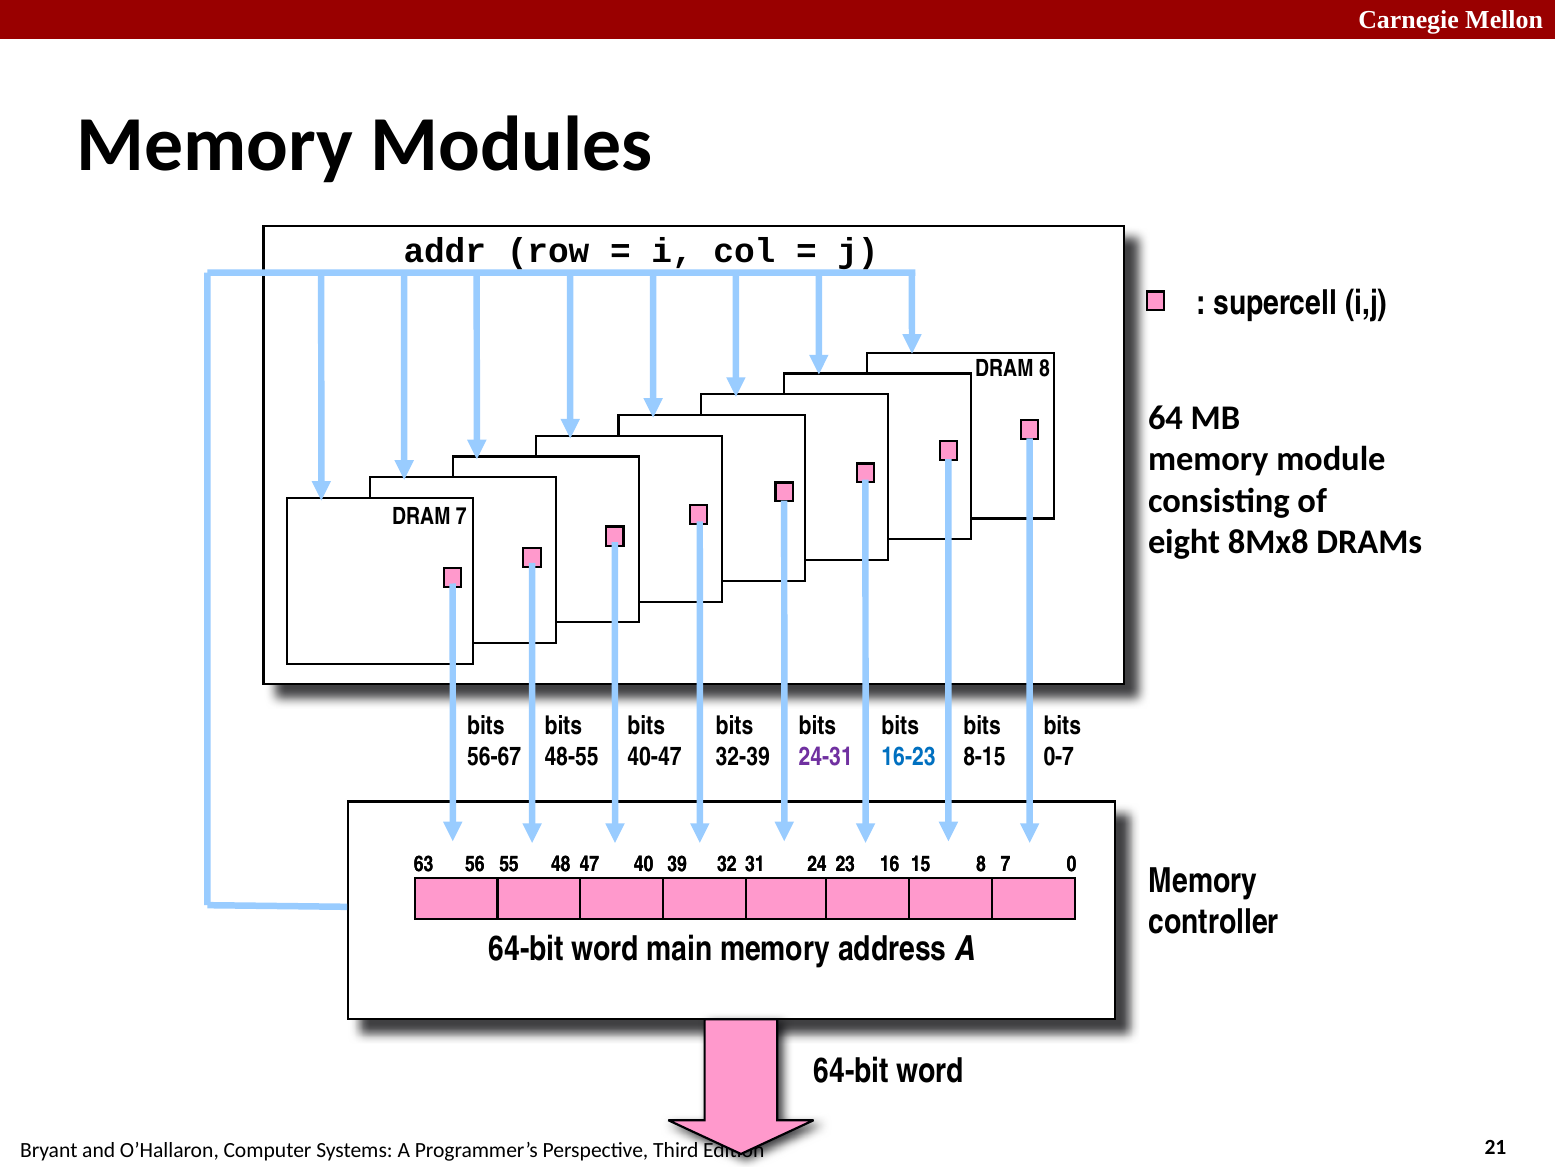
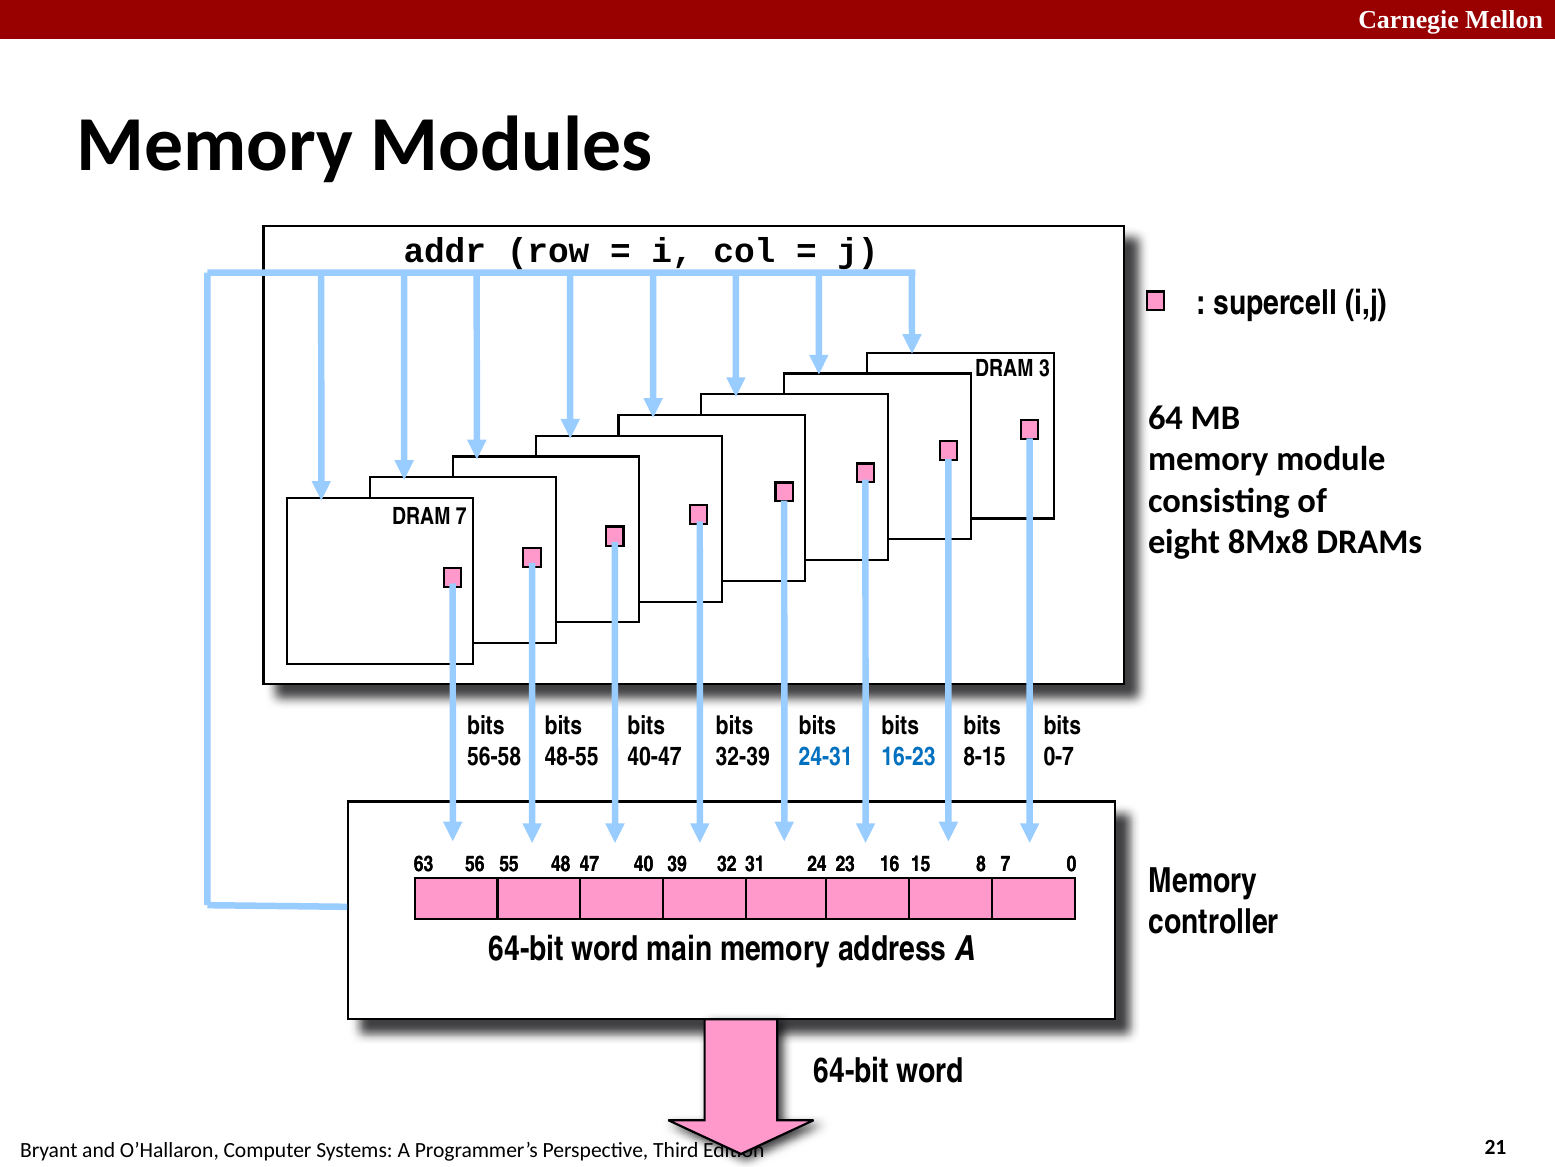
DRAM 8: 8 -> 3 (1045, 368)
56-67: 56-67 -> 56-58 (494, 756)
24-31 colour: purple -> blue (826, 756)
